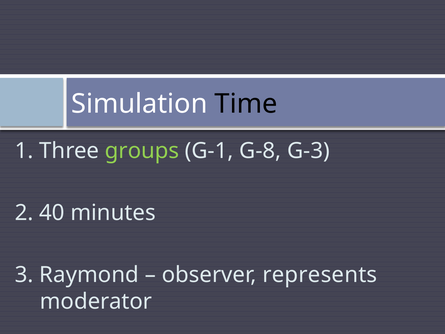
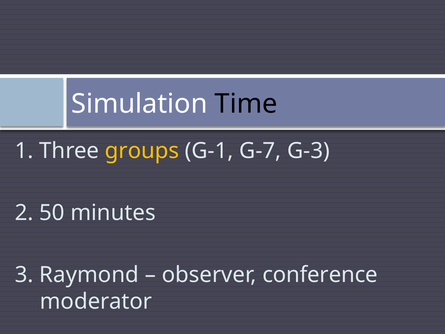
groups colour: light green -> yellow (142, 151)
G-8: G-8 -> G-7 (260, 151)
40: 40 -> 50 (52, 213)
represents: represents -> conference (320, 275)
